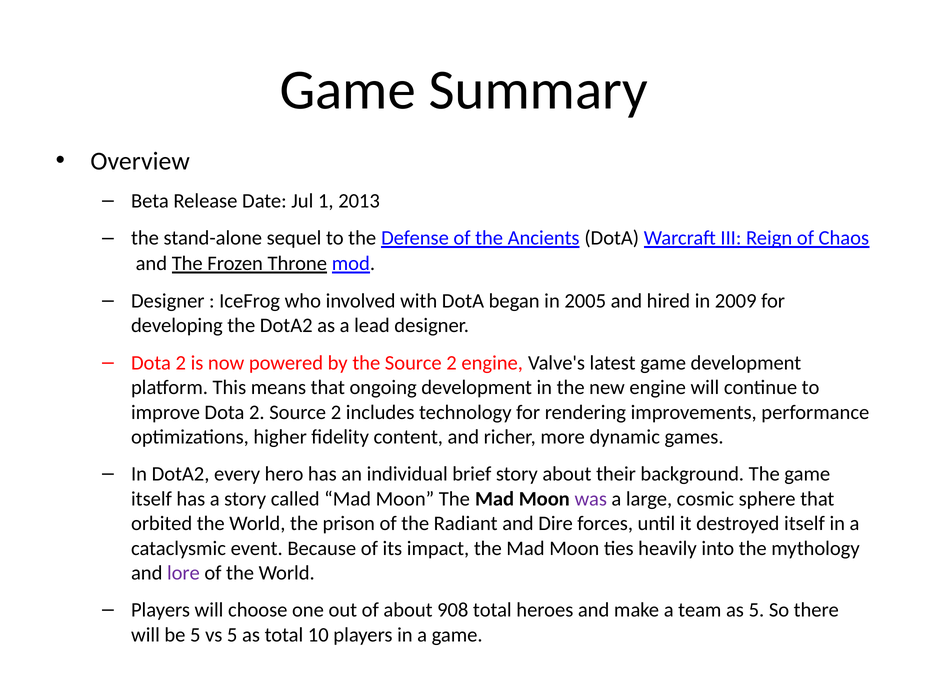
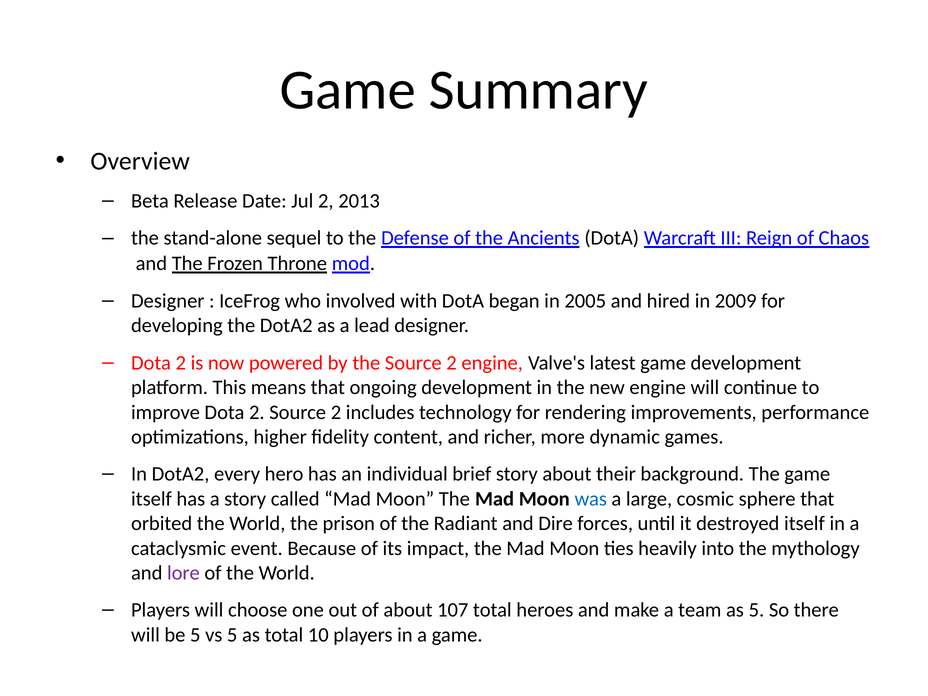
Jul 1: 1 -> 2 (326, 201)
was colour: purple -> blue (591, 499)
908: 908 -> 107 (453, 610)
